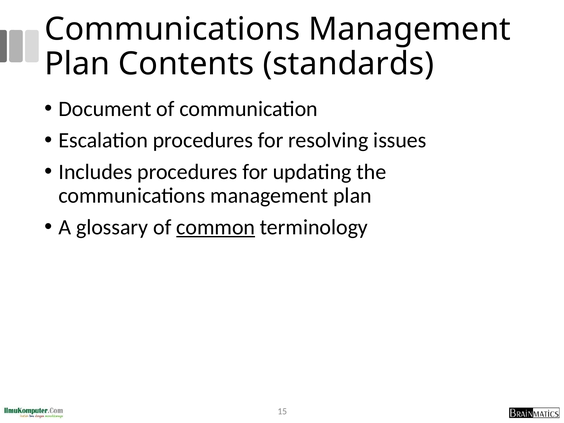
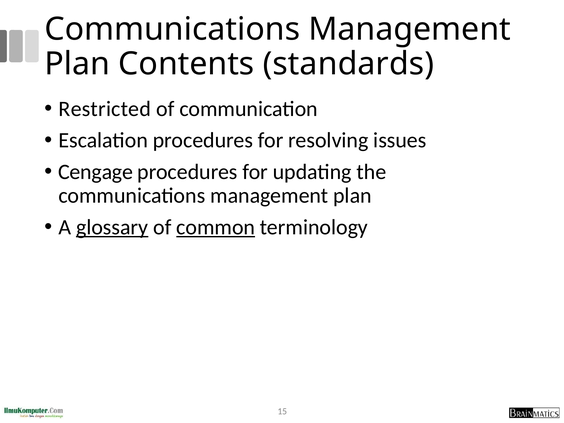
Document: Document -> Restricted (105, 109)
Includes: Includes -> Cengage (96, 172)
glossary underline: none -> present (112, 227)
